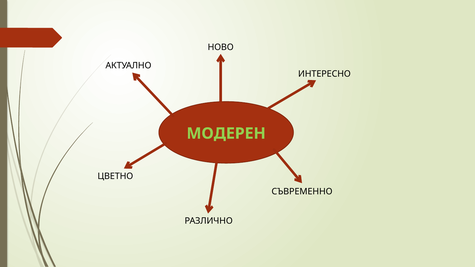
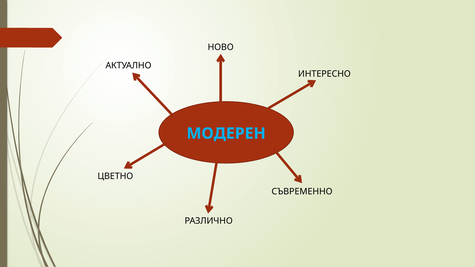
МОДЕРЕН colour: light green -> light blue (226, 134)
